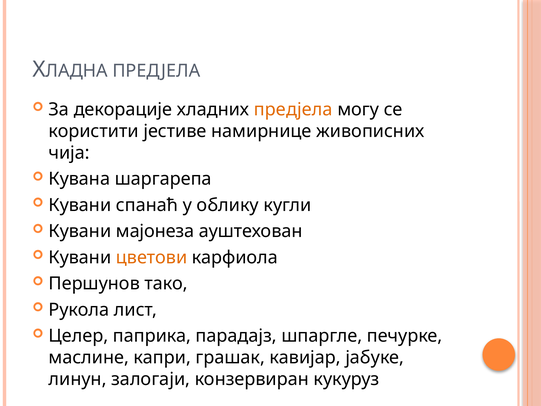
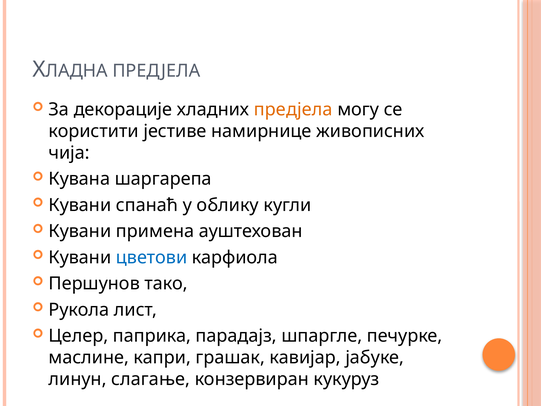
мајонеза: мајонеза -> примена (155, 231)
цветови colour: orange -> blue (152, 257)
залогаји: залогаји -> слагање (151, 379)
